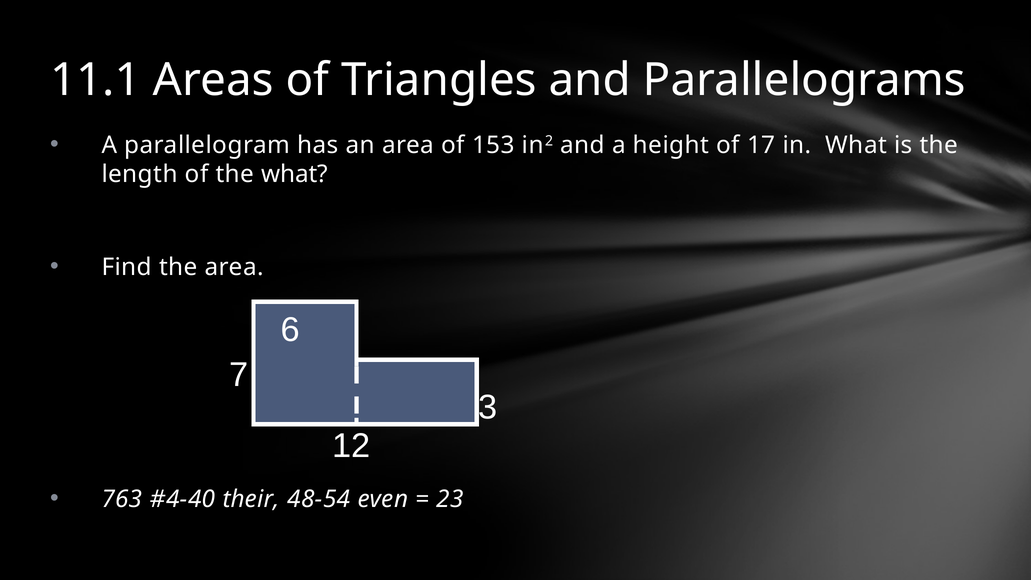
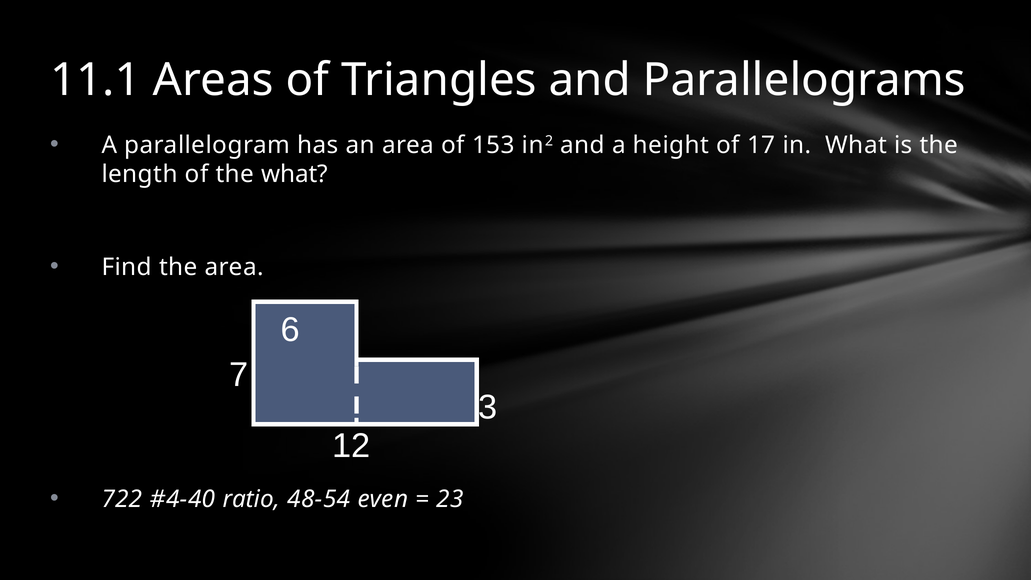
763: 763 -> 722 (122, 499)
their: their -> ratio (251, 499)
